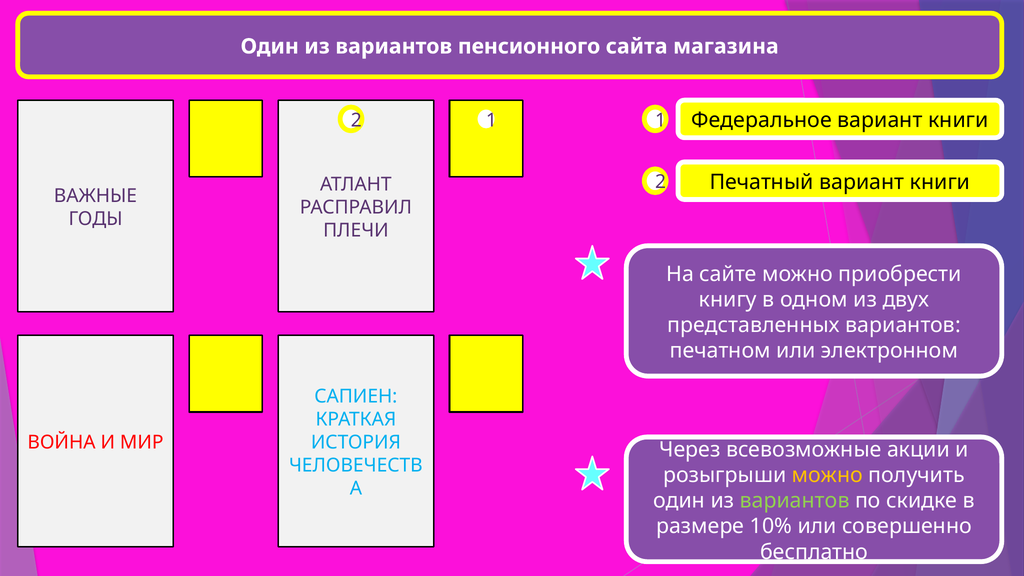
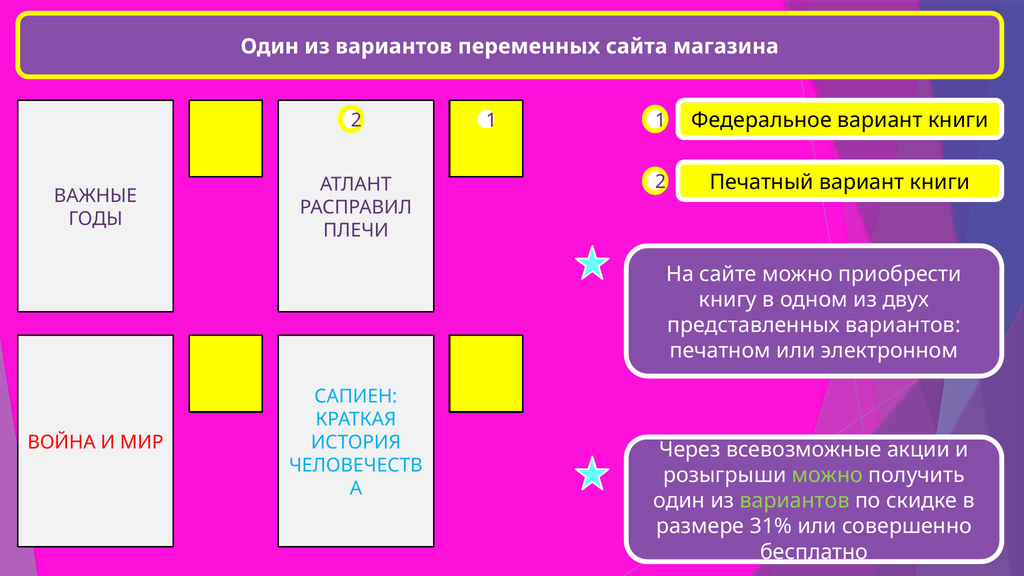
пенсионного: пенсионного -> переменных (529, 46)
можно colour: yellow -> light green (827, 475)
10%: 10% -> 31% (771, 526)
